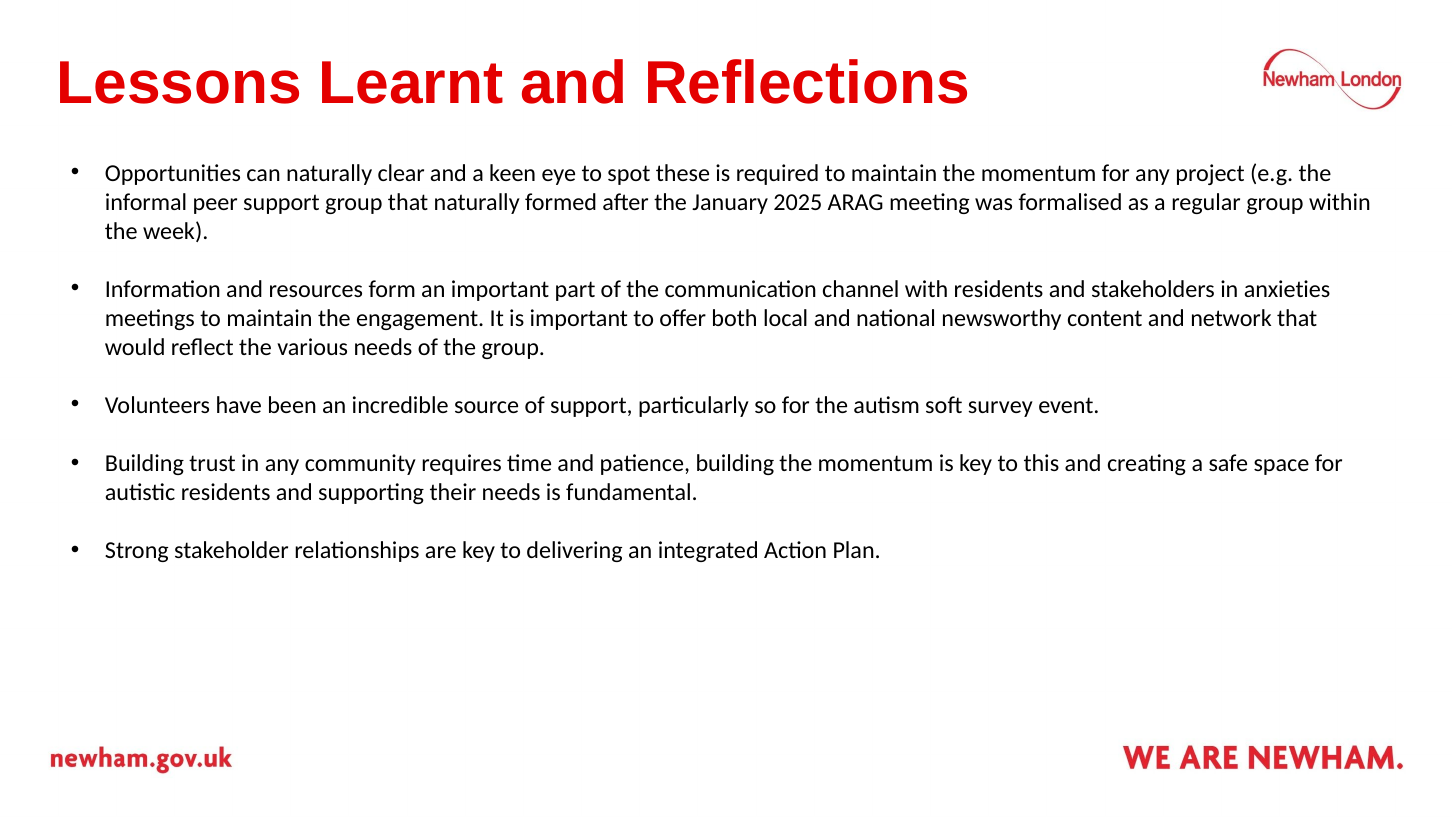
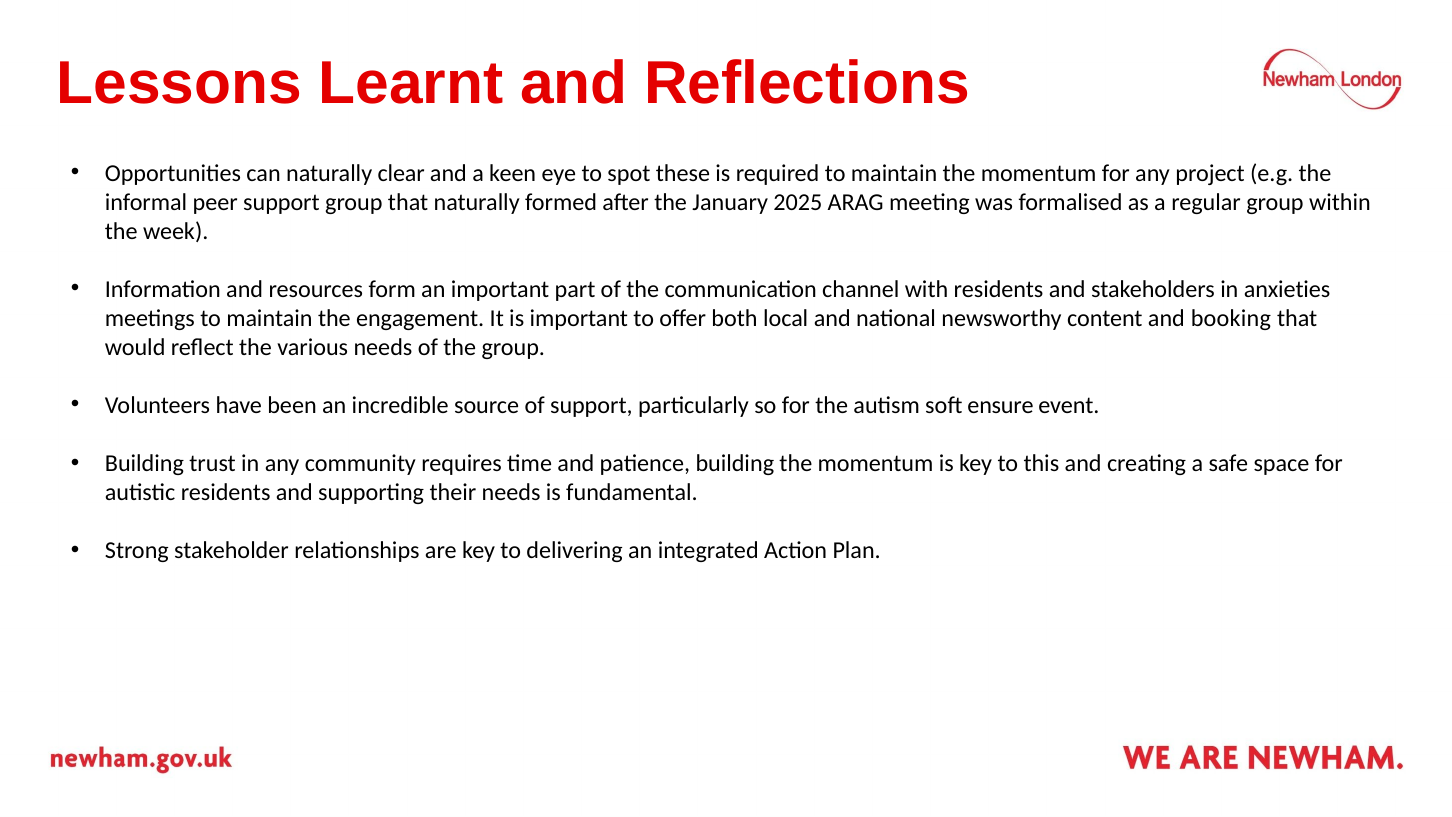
network: network -> booking (1231, 318)
survey: survey -> ensure (1001, 405)
